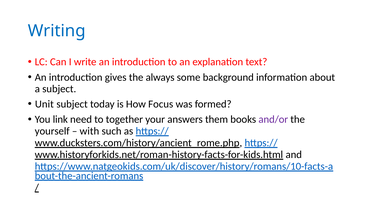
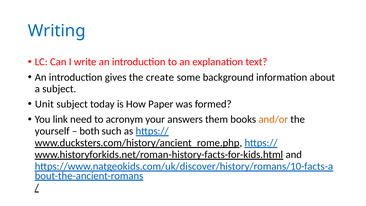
always: always -> create (160, 77)
Focus: Focus -> Paper (161, 104)
together: together -> acronym (124, 119)
and/or colour: purple -> orange (273, 119)
with: with -> both (90, 131)
